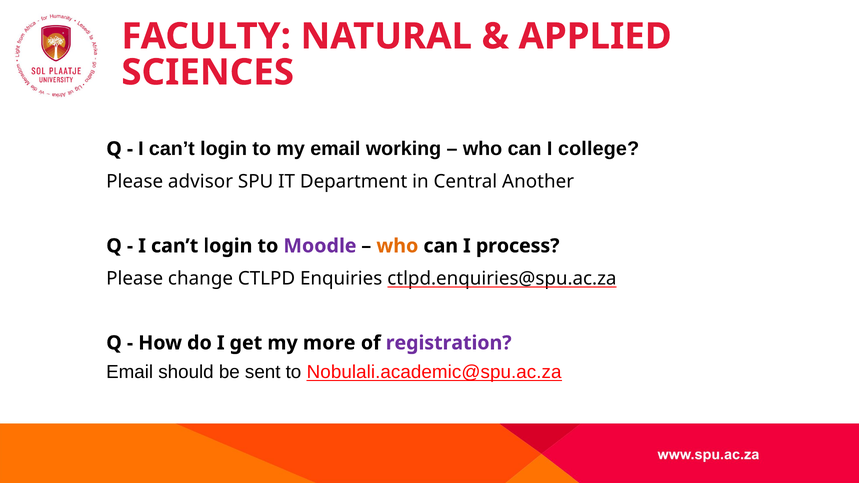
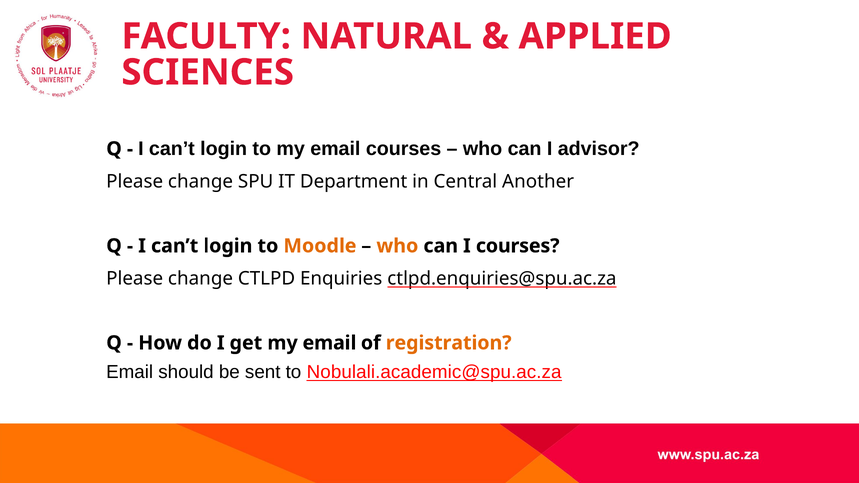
email working: working -> courses (404, 149)
college: college -> advisor (599, 149)
advisor: advisor -> change (201, 181)
Moodle colour: purple -> orange (320, 246)
I process: process -> courses (518, 246)
get my more: more -> email (329, 343)
registration colour: purple -> orange (449, 343)
